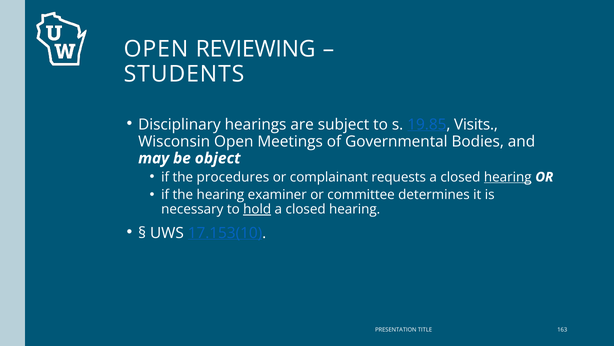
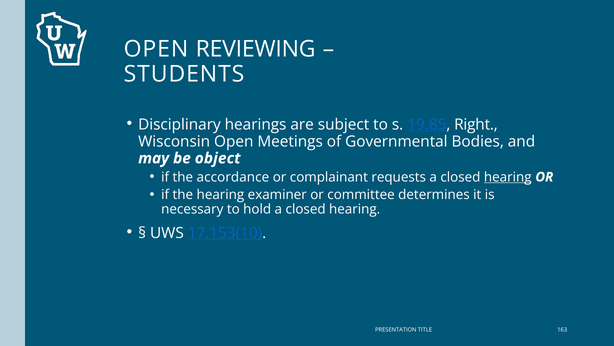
Visits: Visits -> Right (476, 124)
procedures: procedures -> accordance (233, 177)
hold underline: present -> none (257, 209)
